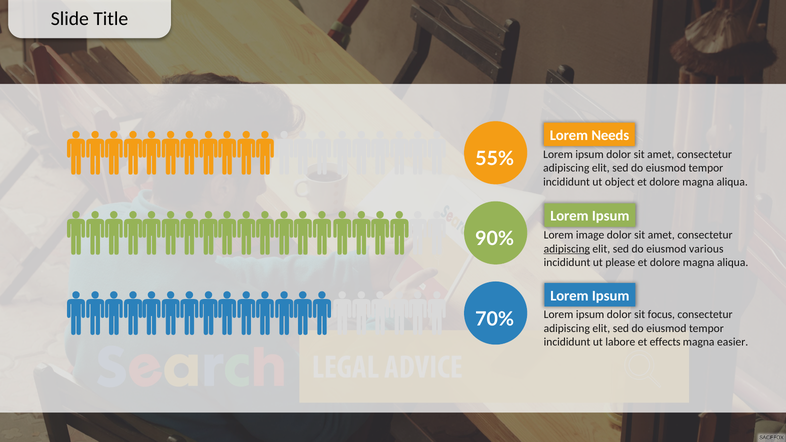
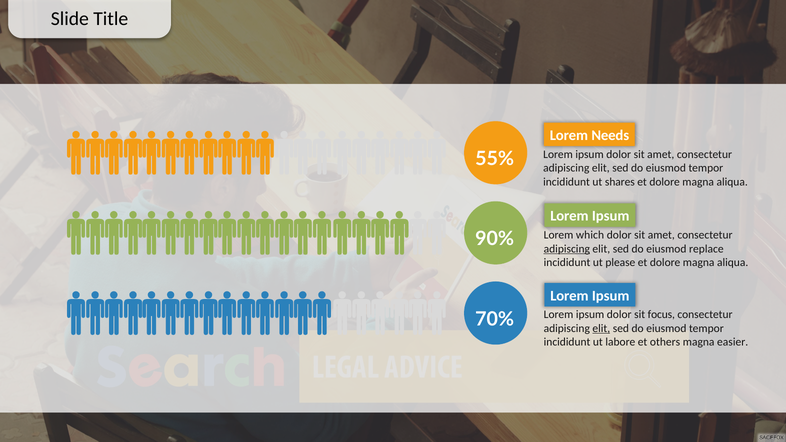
object: object -> shares (620, 182)
image: image -> which (590, 235)
various: various -> replace (706, 249)
elit underline: none -> present (601, 328)
effects: effects -> others (665, 342)
